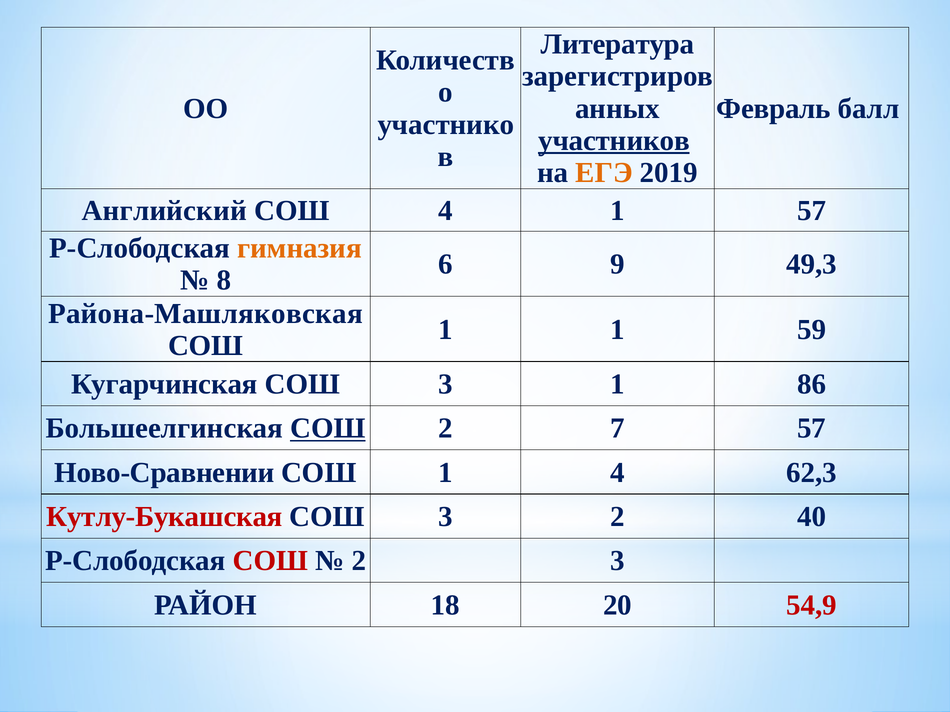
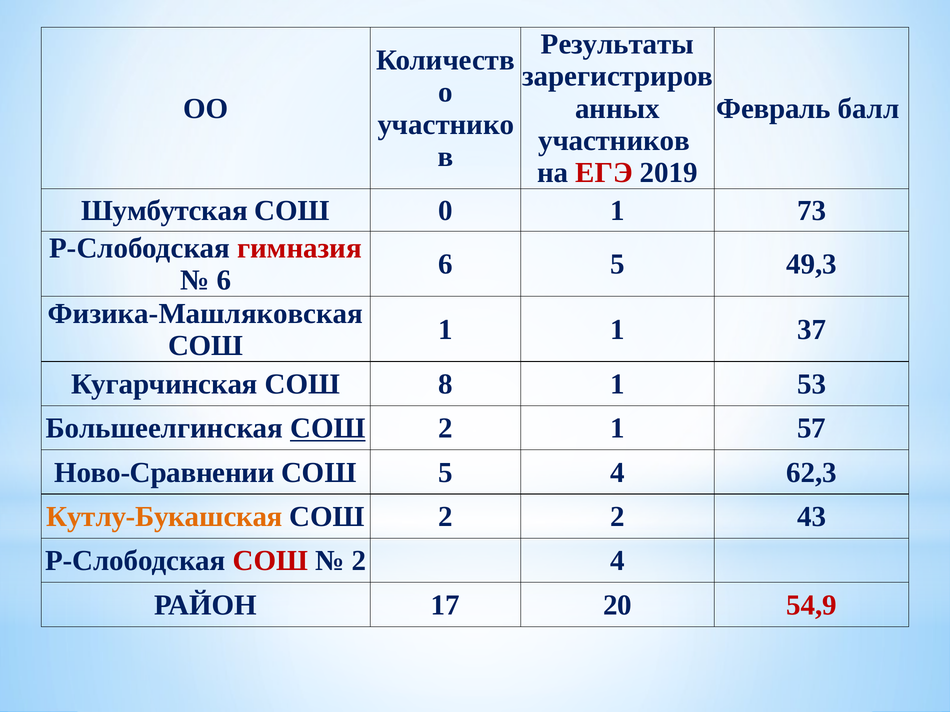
Литература: Литература -> Результаты (618, 44)
участников underline: present -> none (614, 141)
ЕГЭ colour: orange -> red (604, 173)
Английский: Английский -> Шумбутская (165, 211)
СОШ 4: 4 -> 0 (446, 211)
1 57: 57 -> 73 (812, 211)
гимназия colour: orange -> red (299, 248)
6 9: 9 -> 5 (618, 265)
8: 8 -> 6 (224, 281)
Района-Машляковская: Района-Машляковская -> Физика-Машляковская (206, 314)
59: 59 -> 37 (812, 330)
Кугарчинская СОШ 3: 3 -> 8 (446, 384)
86: 86 -> 53 (812, 384)
2 7: 7 -> 1 (618, 429)
1: 1 -> 5 (446, 473)
Кутлу-Букашская colour: red -> orange (165, 517)
3: 3 -> 2 (446, 517)
40: 40 -> 43 (812, 517)
2 3: 3 -> 4 (618, 561)
18: 18 -> 17 (445, 606)
